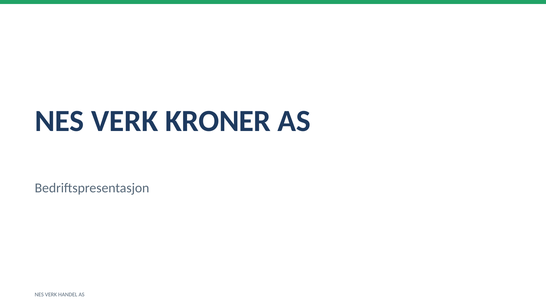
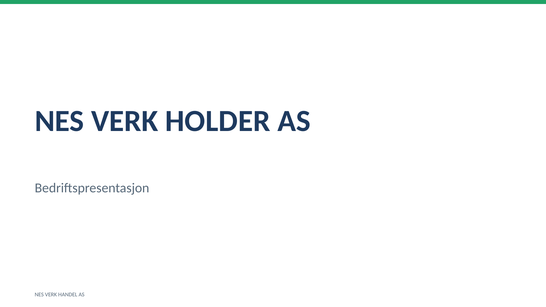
KRONER: KRONER -> HOLDER (218, 121)
